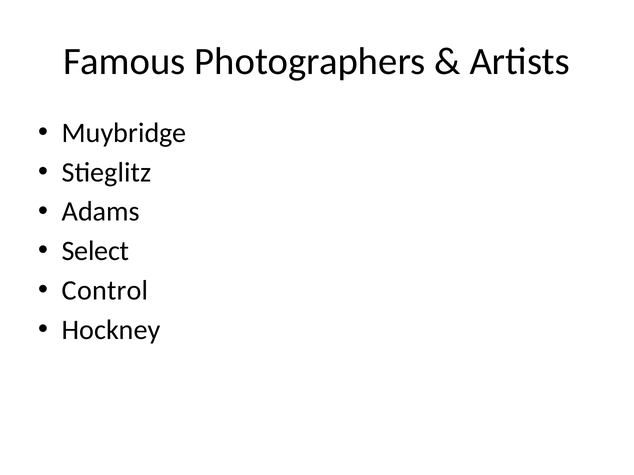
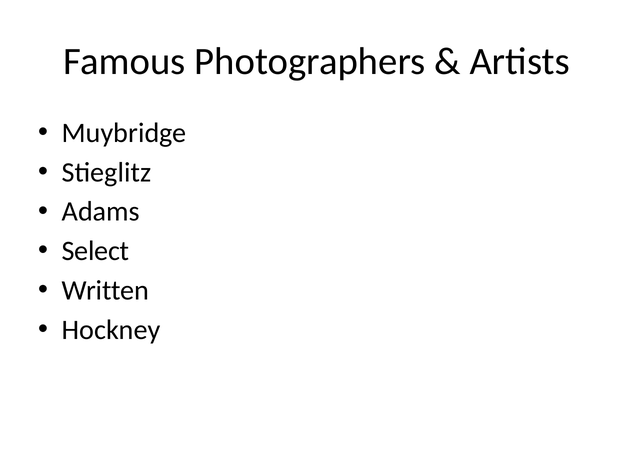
Control: Control -> Written (105, 291)
